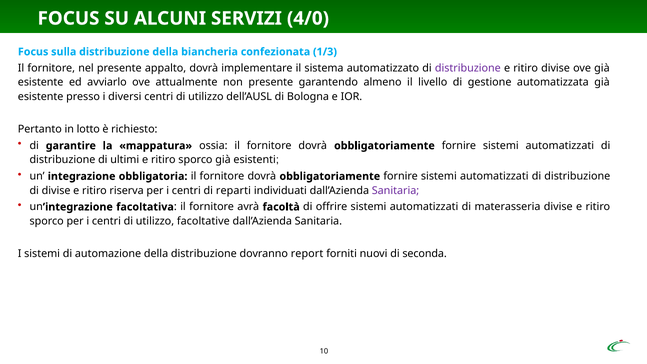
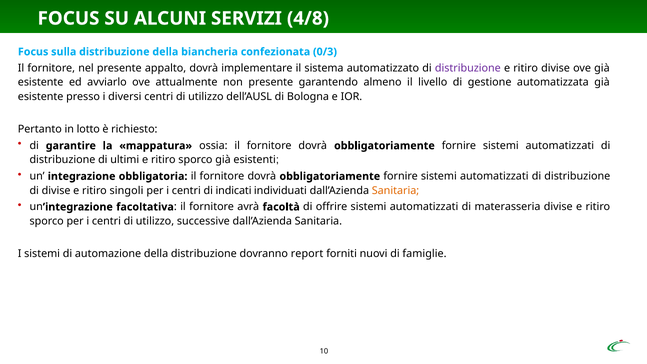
4/0: 4/0 -> 4/8 (308, 18)
1/3: 1/3 -> 0/3 (325, 52)
riserva: riserva -> singoli (127, 190)
reparti: reparti -> indicati (234, 190)
Sanitaria colour: purple -> orange (395, 190)
facoltative: facoltative -> successive (203, 221)
seconda: seconda -> famiglie (425, 254)
